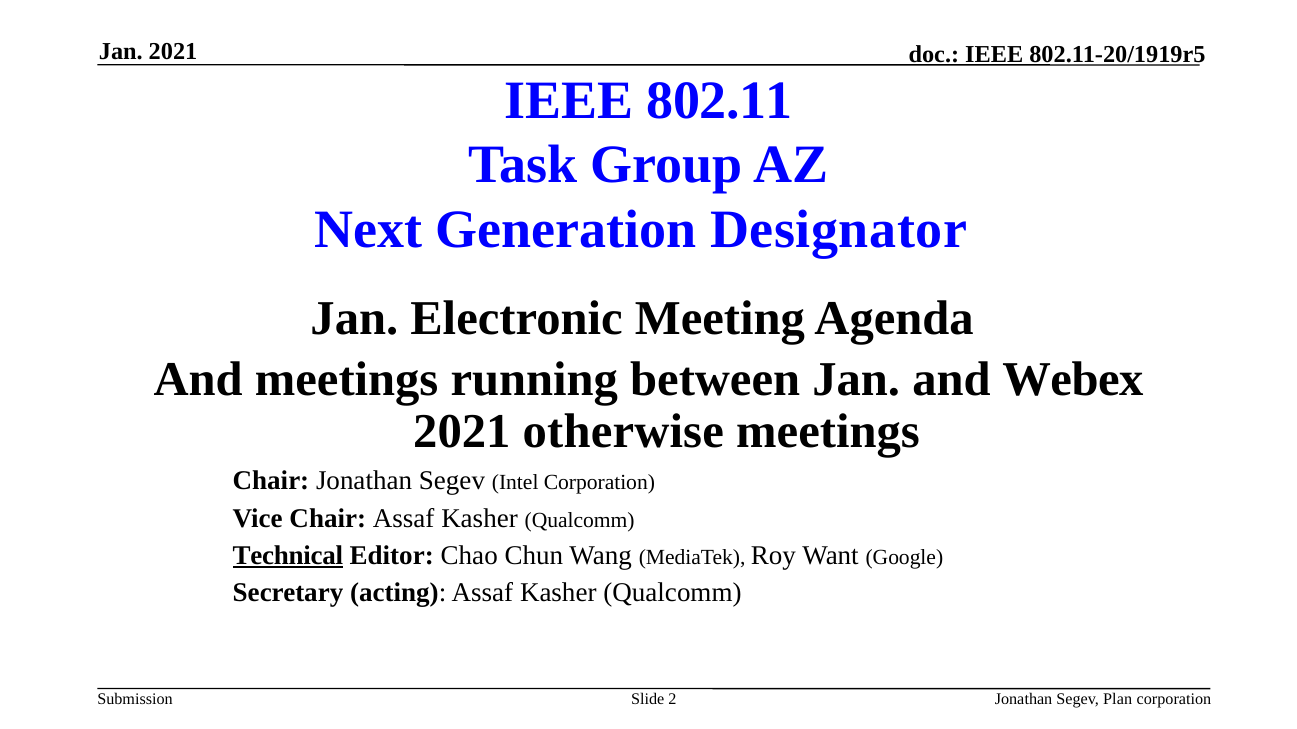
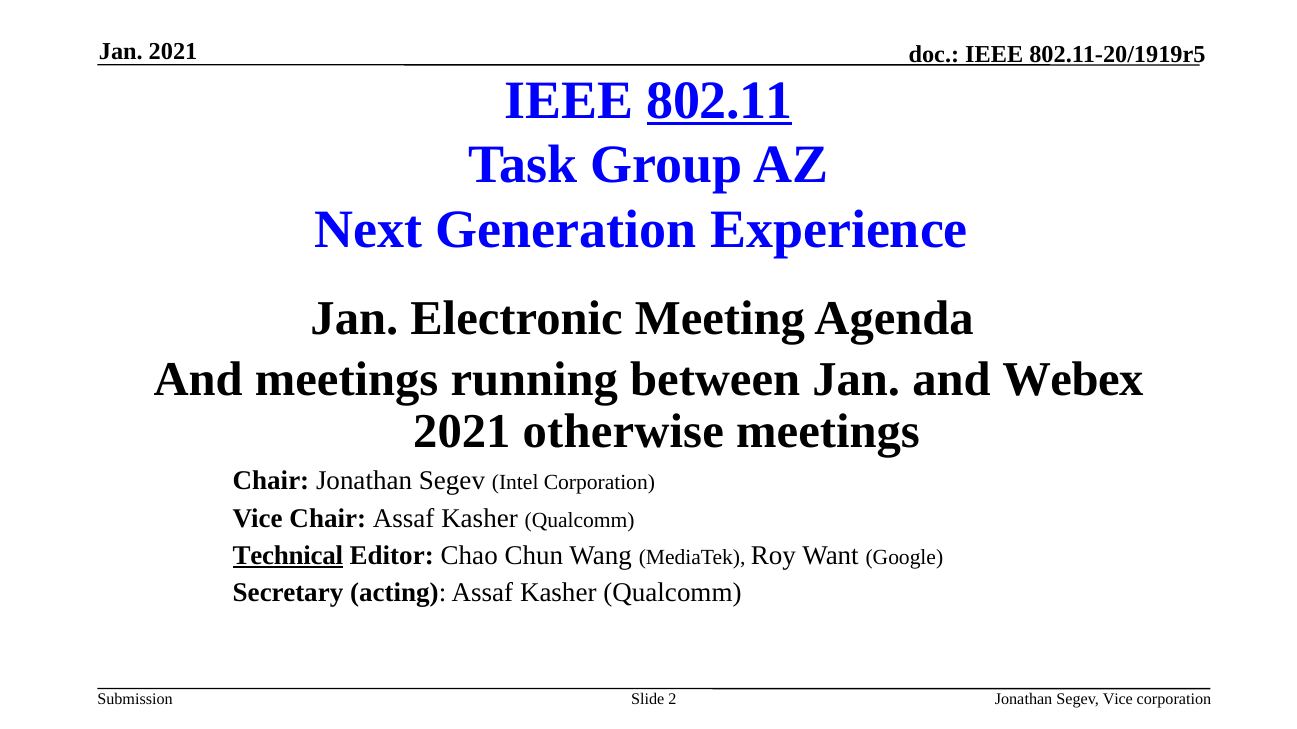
802.11 underline: none -> present (720, 100)
Designator: Designator -> Experience (839, 230)
Segev Plan: Plan -> Vice (1118, 700)
